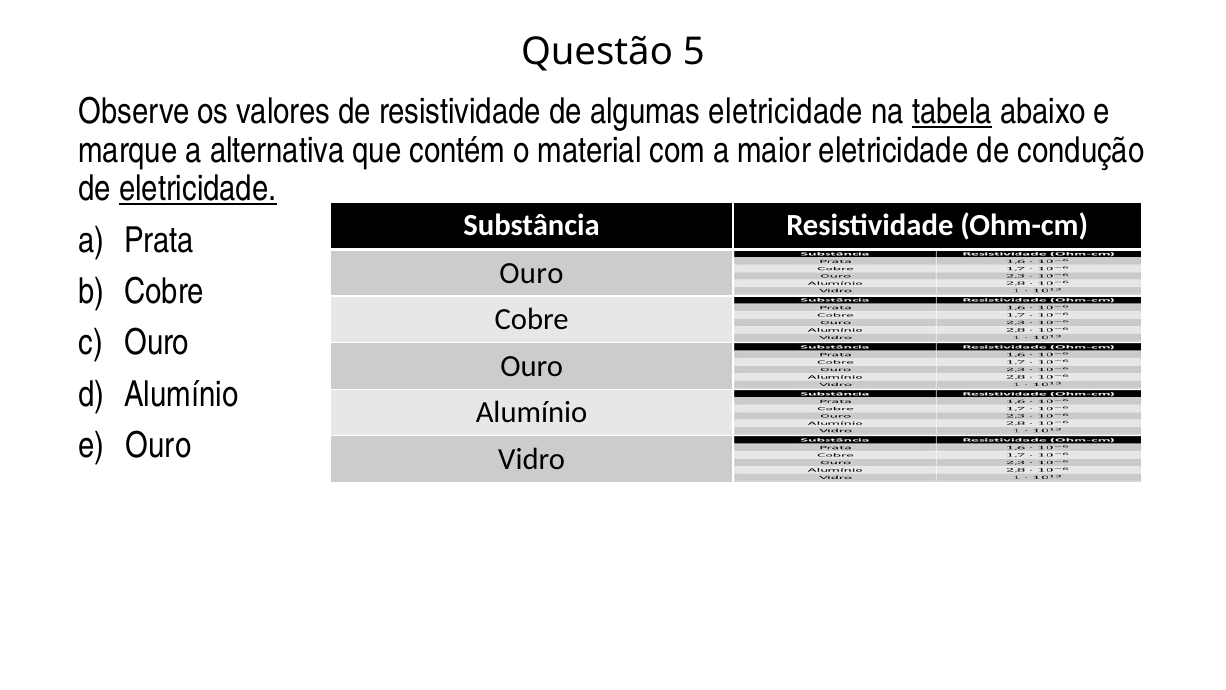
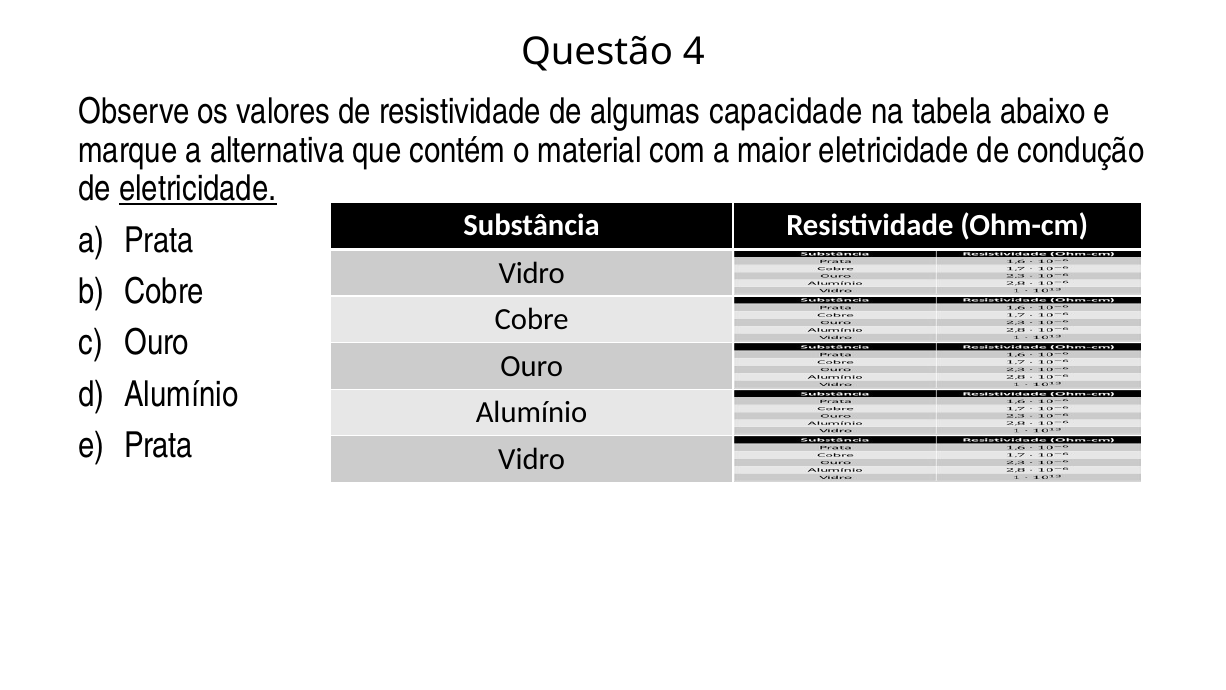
5: 5 -> 4 (694, 52)
algumas eletricidade: eletricidade -> capacidade (786, 112)
tabela underline: present -> none (952, 112)
Ouro: Ouro -> Vidro (532, 273)
e Ouro: Ouro -> Prata (159, 445)
